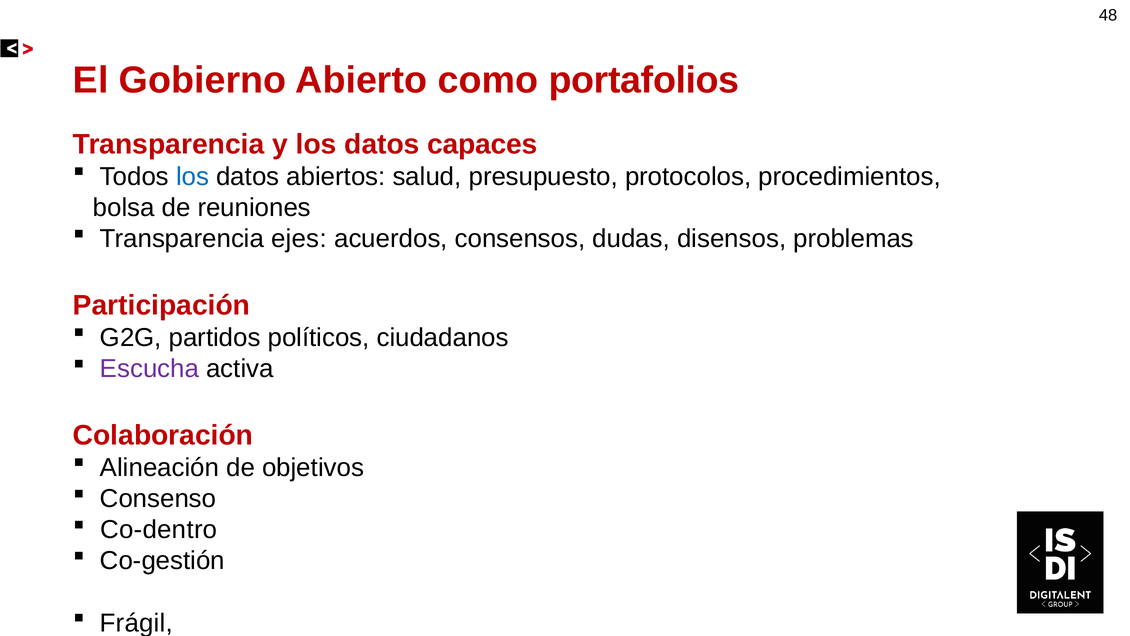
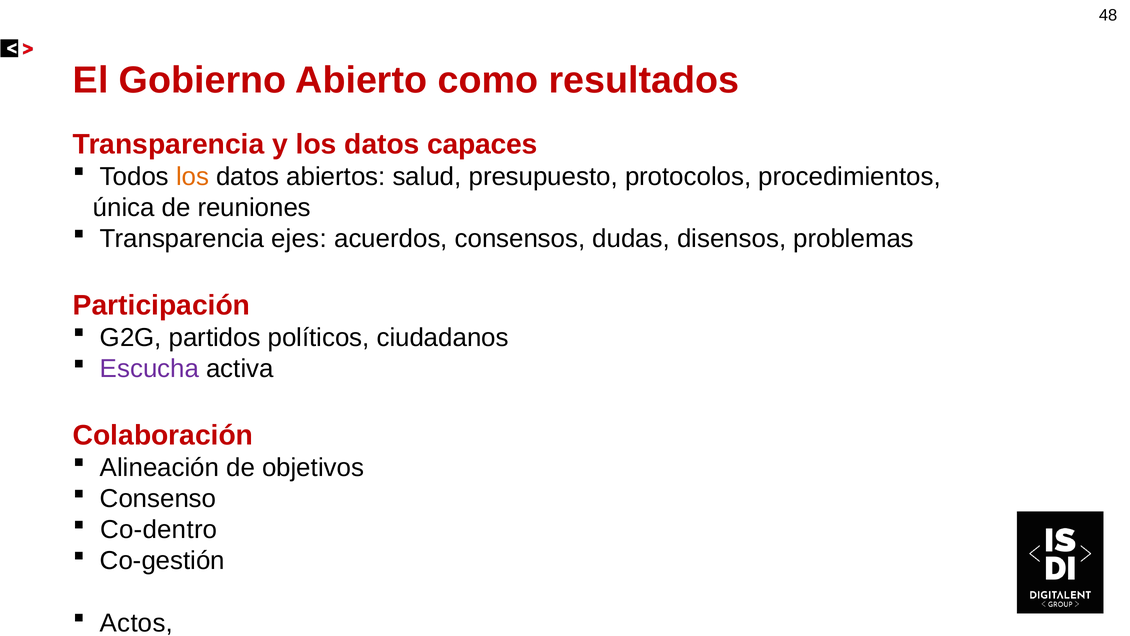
portafolios: portafolios -> resultados (644, 80)
los colour: blue -> orange (193, 176)
bolsa: bolsa -> única (124, 207)
Frágil: Frágil -> Actos (136, 623)
